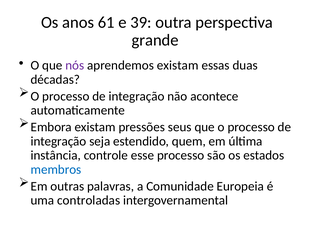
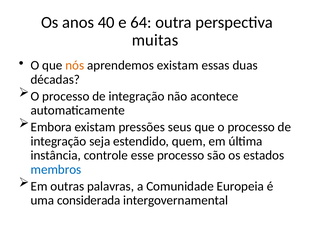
61: 61 -> 40 (106, 22)
39: 39 -> 64 (141, 22)
grande: grande -> muitas (155, 40)
nós colour: purple -> orange (75, 65)
controladas: controladas -> considerada (89, 200)
